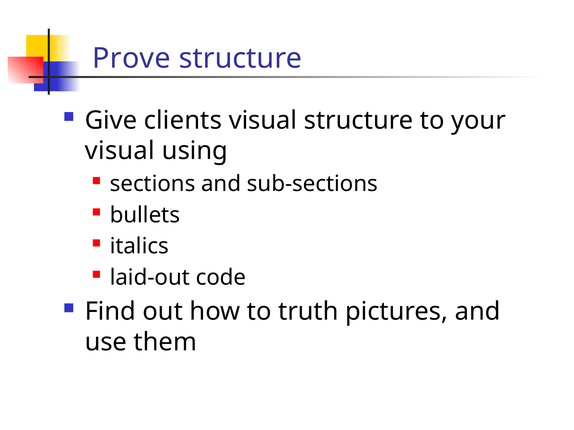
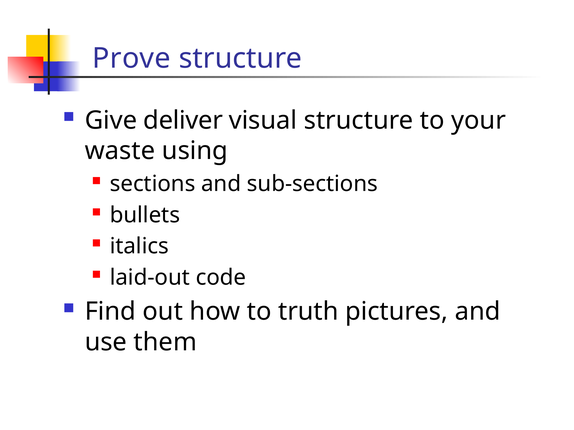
clients: clients -> deliver (183, 120)
visual: visual -> waste (120, 151)
